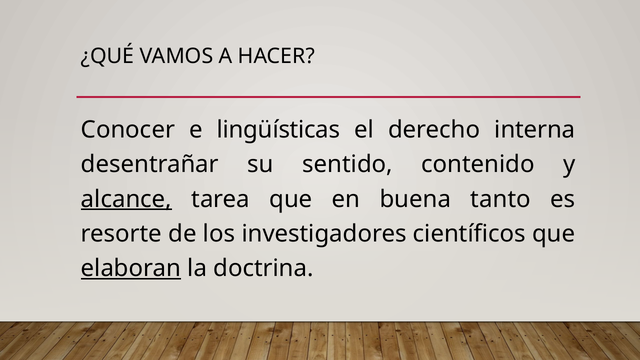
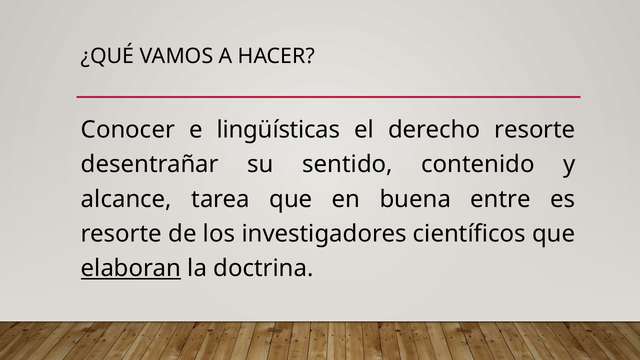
derecho interna: interna -> resorte (535, 130)
alcance underline: present -> none (126, 199)
tanto: tanto -> entre (501, 199)
